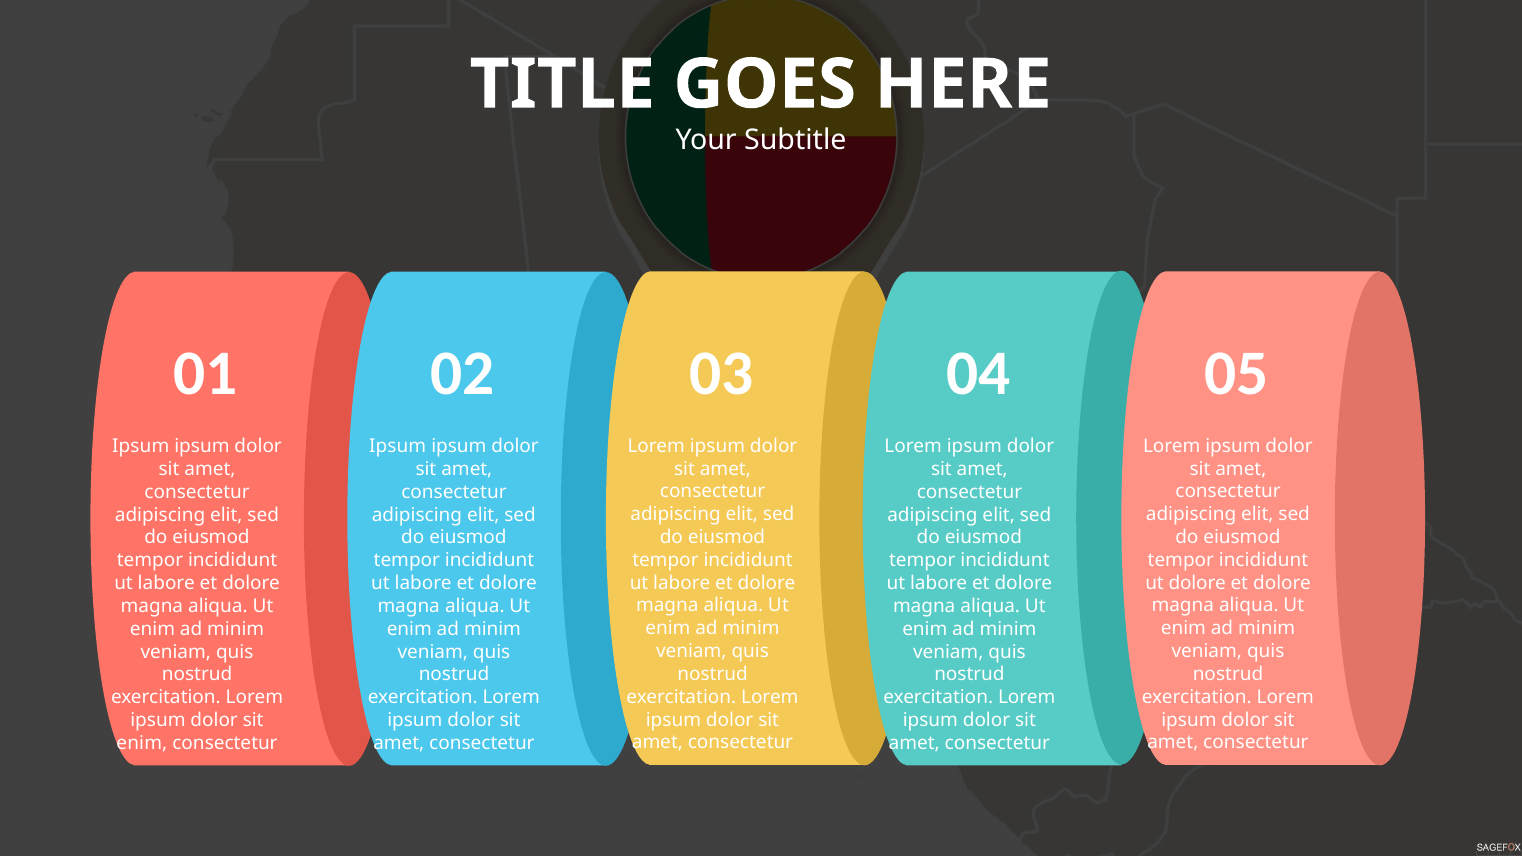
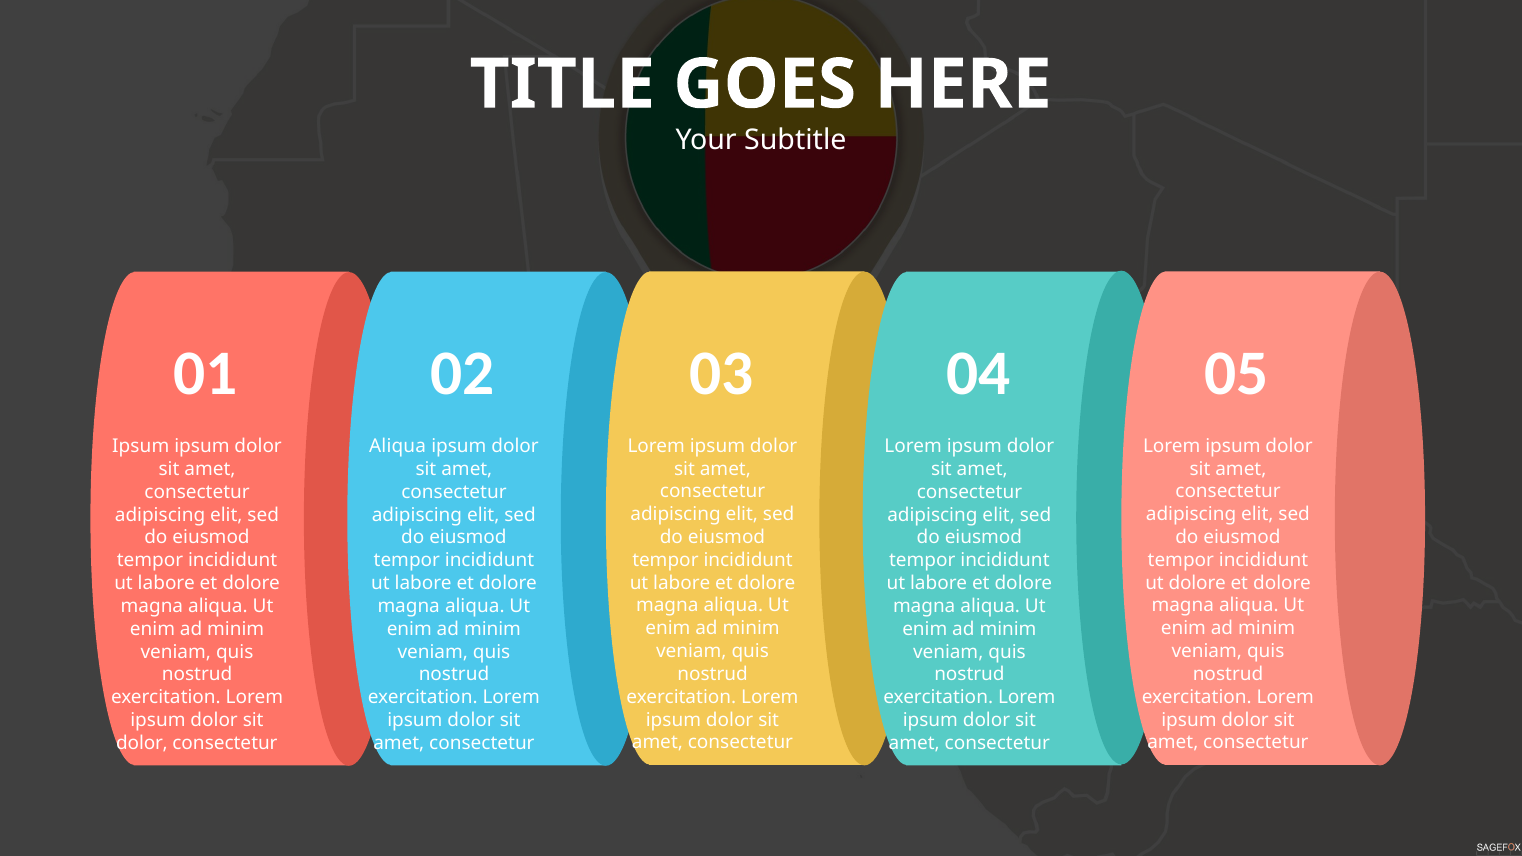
Ipsum: Ipsum -> Aliqua (398, 446)
enim: enim -> dolor (142, 743)
